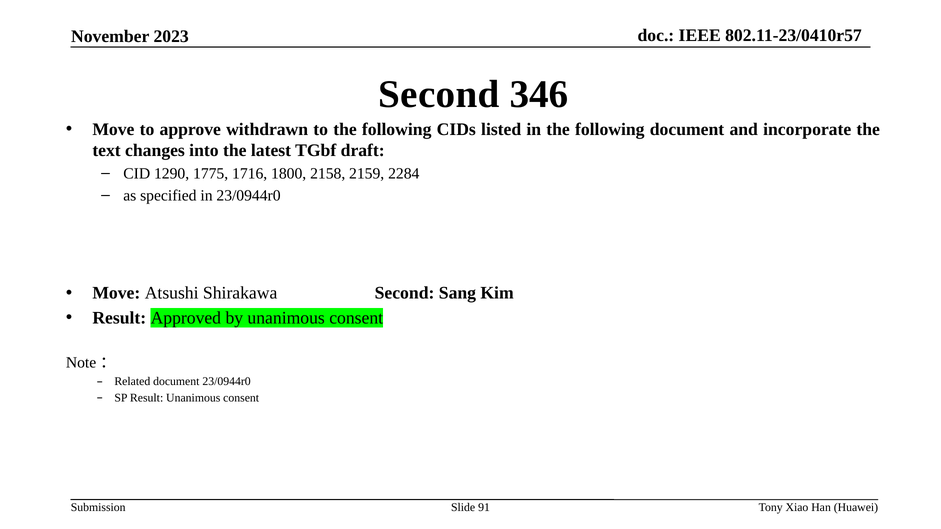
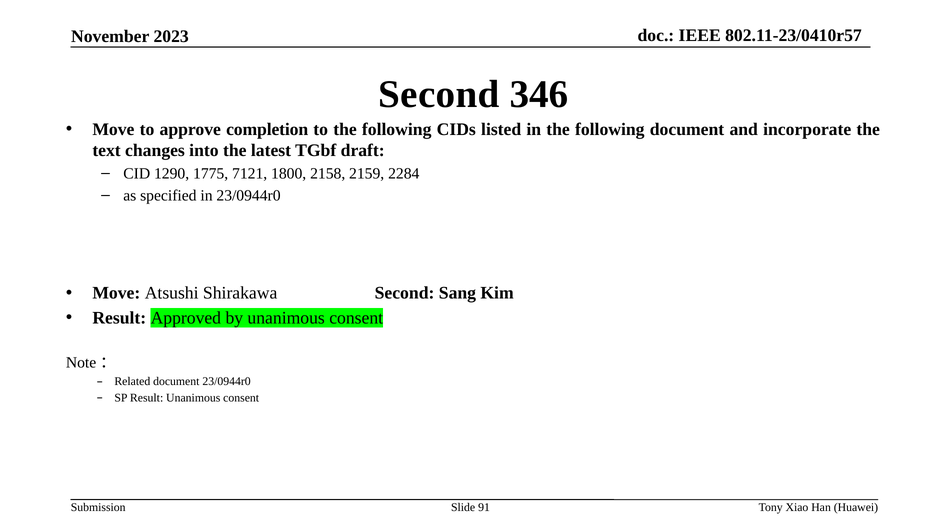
withdrawn: withdrawn -> completion (267, 129)
1716: 1716 -> 7121 (250, 174)
